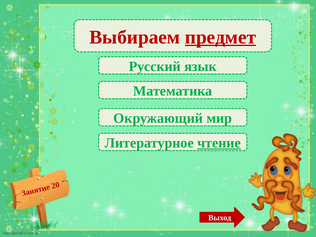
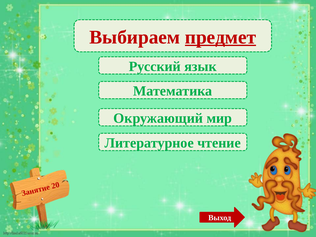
чтение underline: present -> none (219, 143)
